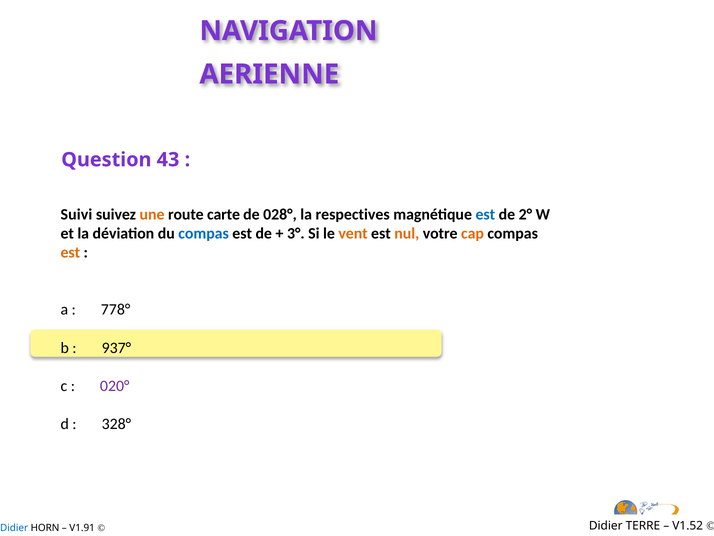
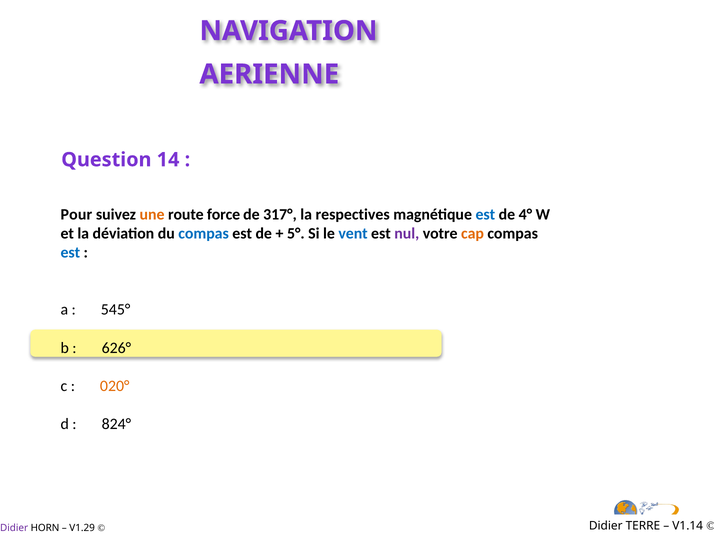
43: 43 -> 14 (168, 160)
Suivi: Suivi -> Pour (76, 214)
carte: carte -> force (224, 214)
028°: 028° -> 317° (280, 214)
2°: 2° -> 4° (525, 214)
3°: 3° -> 5° (296, 233)
vent colour: orange -> blue (353, 233)
nul colour: orange -> purple (407, 233)
est colour: orange -> blue (70, 252)
778°: 778° -> 545° (116, 309)
937°: 937° -> 626° (116, 347)
020° colour: purple -> orange (115, 386)
328°: 328° -> 824° (116, 424)
V1.52: V1.52 -> V1.14 (688, 526)
Didier colour: blue -> purple (14, 528)
V1.91: V1.91 -> V1.29 (82, 528)
